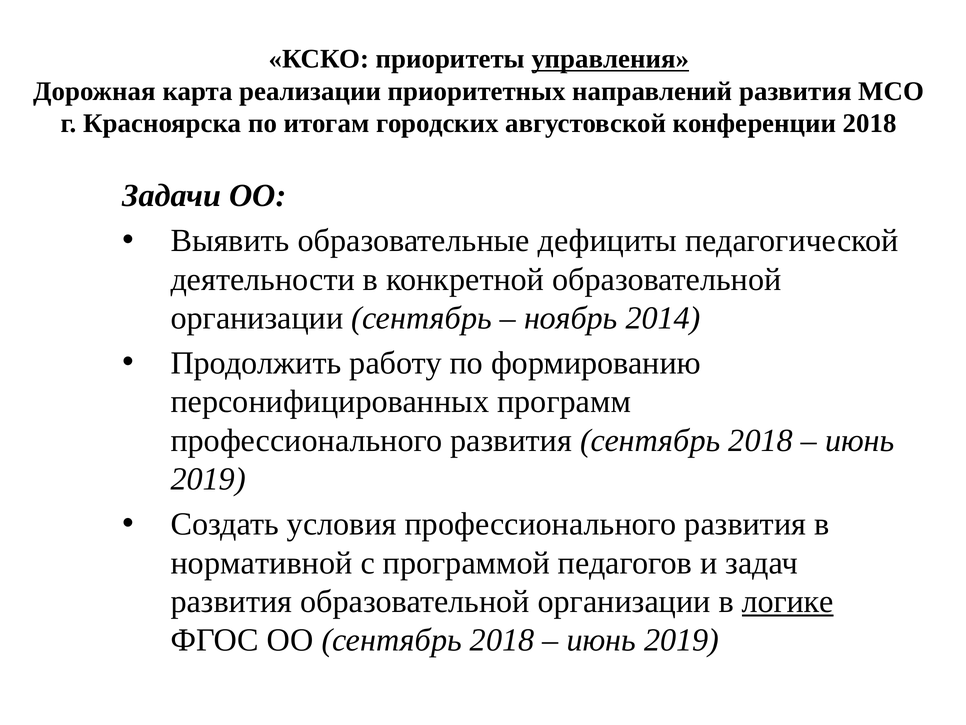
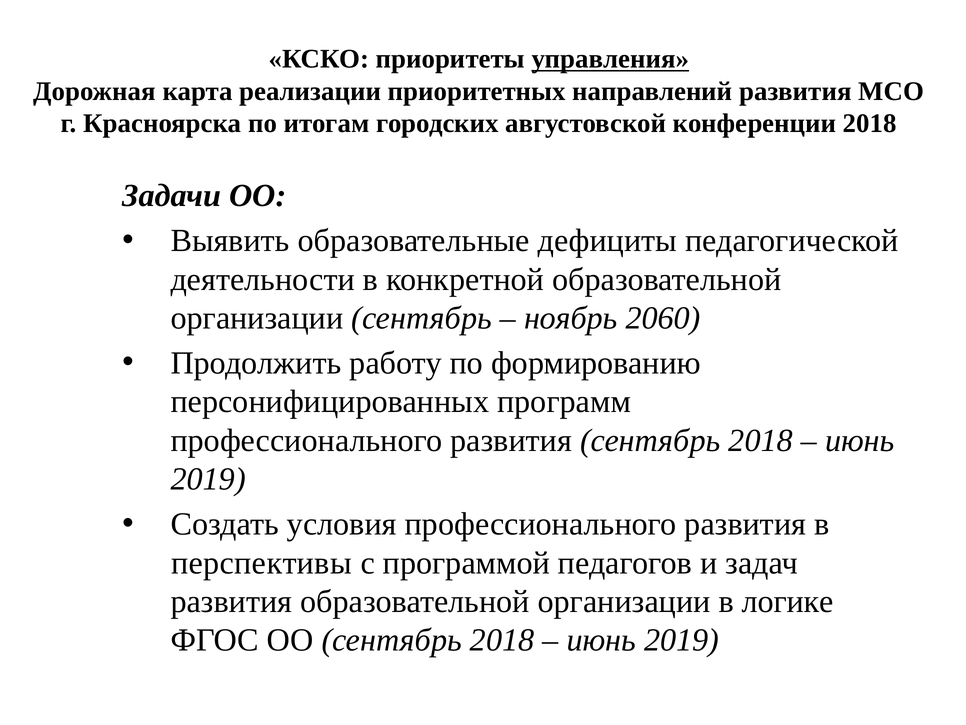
2014: 2014 -> 2060 (663, 318)
нормативной: нормативной -> перспективы (261, 563)
логике underline: present -> none (788, 601)
